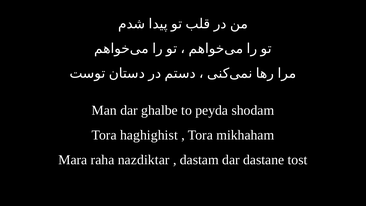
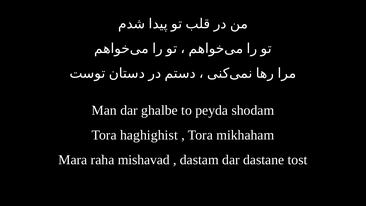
nazdiktar: nazdiktar -> mishavad (144, 160)
